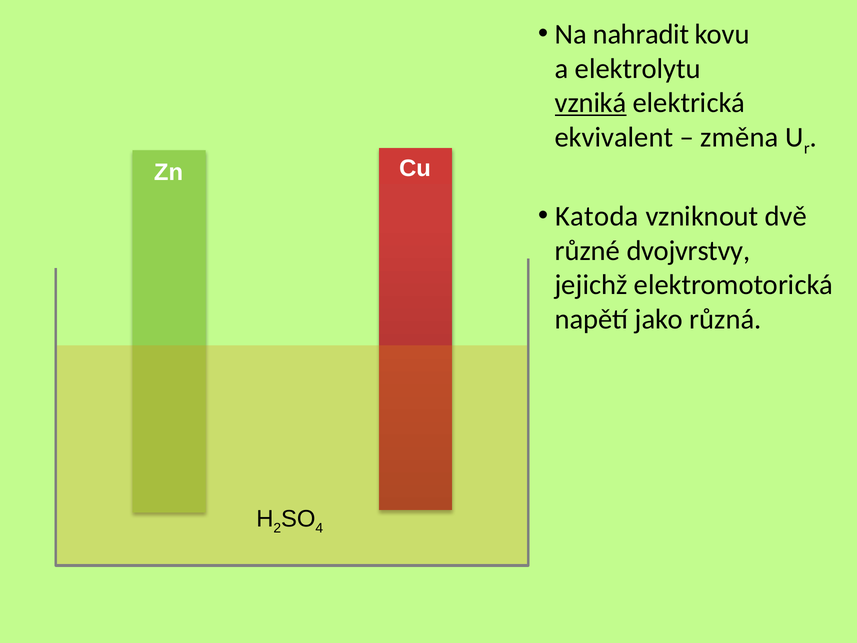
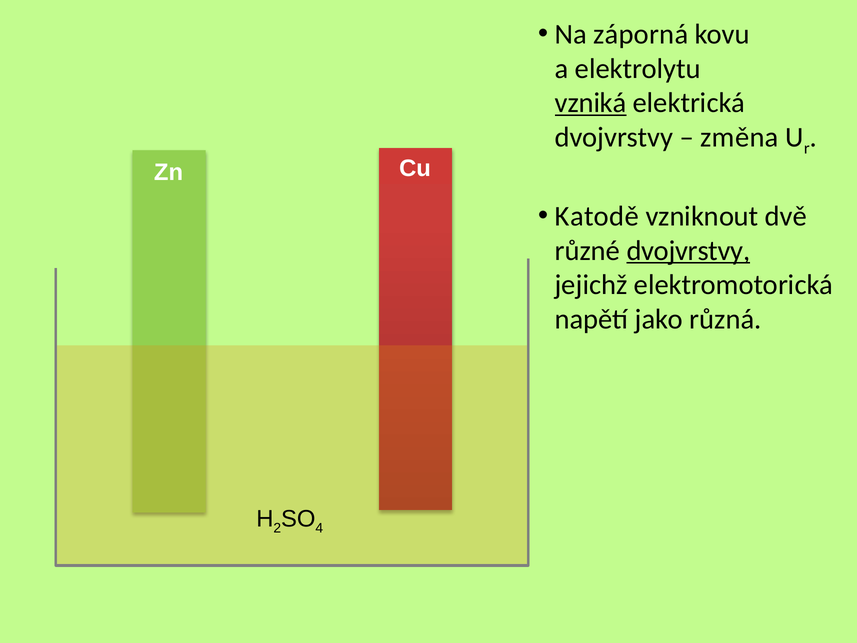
nahradit: nahradit -> záporná (641, 34)
ekvivalent: ekvivalent -> dvojvrstvy (614, 137)
Katoda: Katoda -> Katodě (597, 216)
dvojvrstvy underline: none -> present (688, 250)
